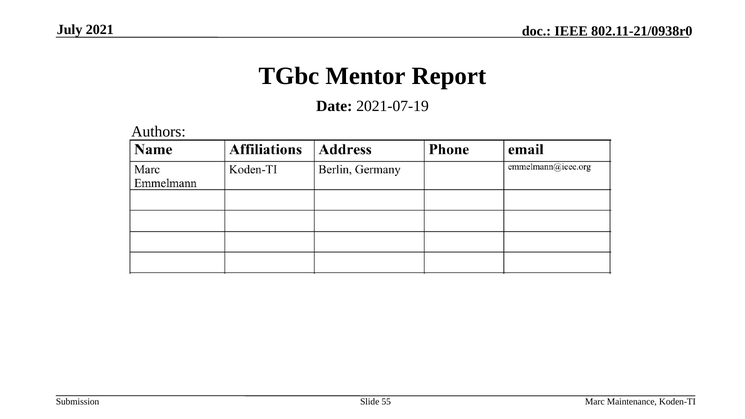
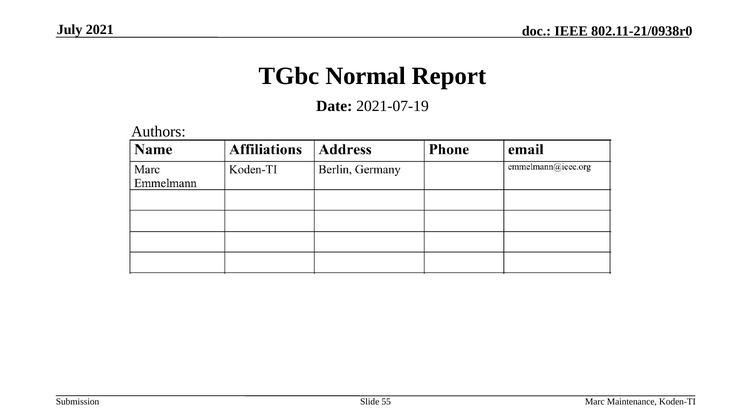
Mentor: Mentor -> Normal (366, 76)
